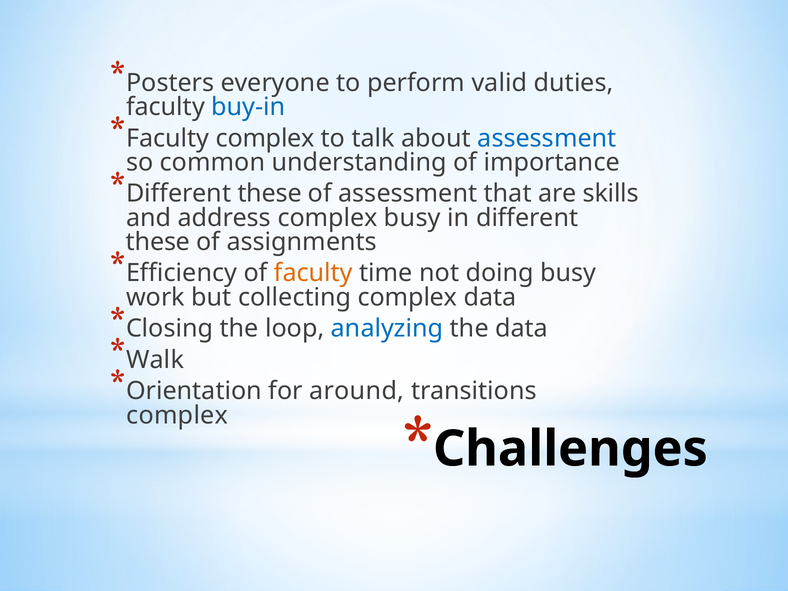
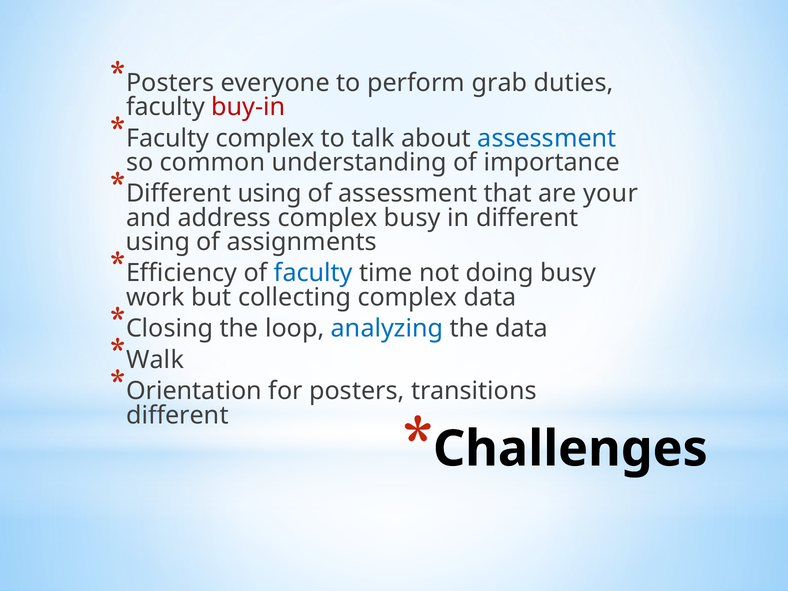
valid: valid -> grab (499, 83)
buy-in colour: blue -> red (248, 107)
these: these -> using (270, 194)
skills: skills -> your (611, 194)
these: these -> using (158, 242)
faculty colour: orange -> blue (313, 273)
for around: around -> posters (357, 391)
complex: complex -> different (177, 415)
